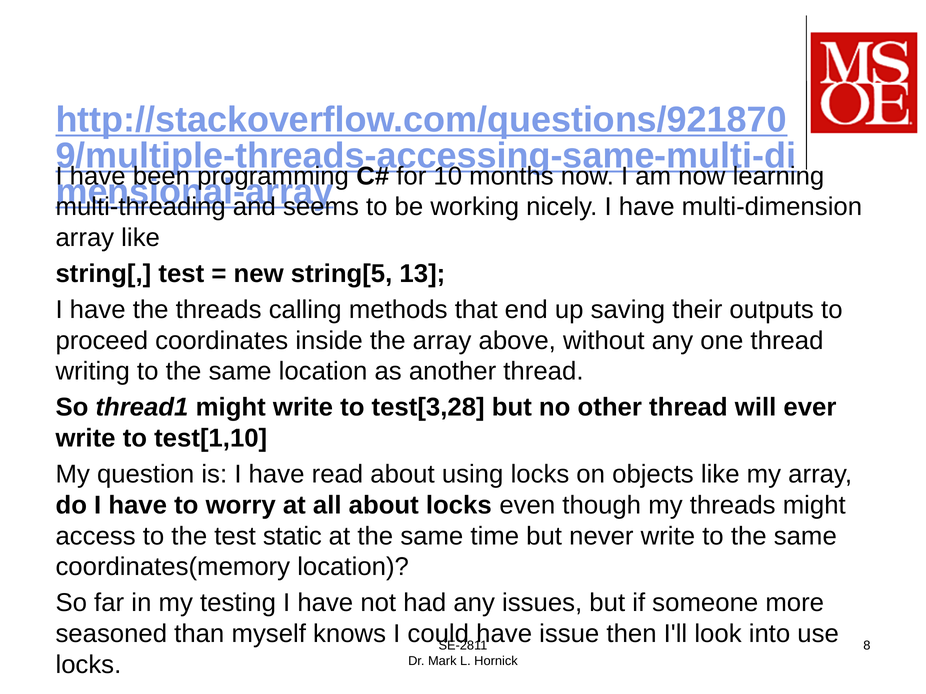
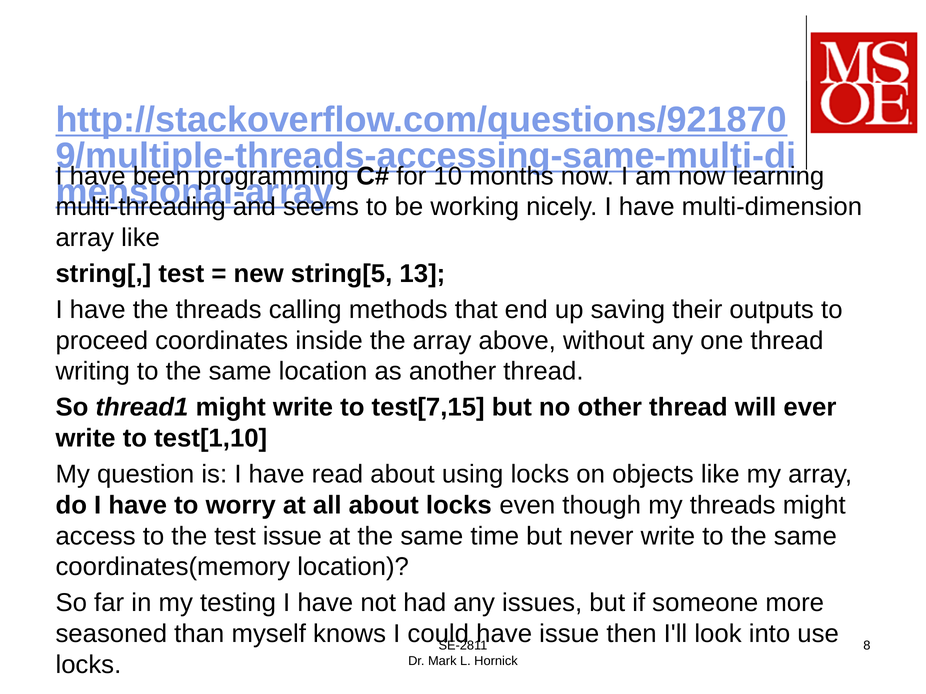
test[3,28: test[3,28 -> test[7,15 (428, 408)
test static: static -> issue (292, 536)
